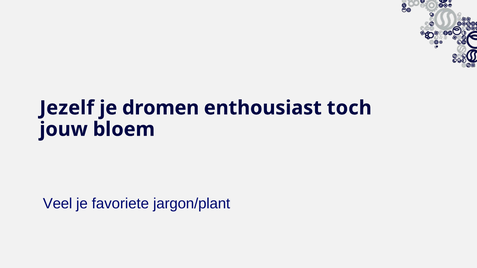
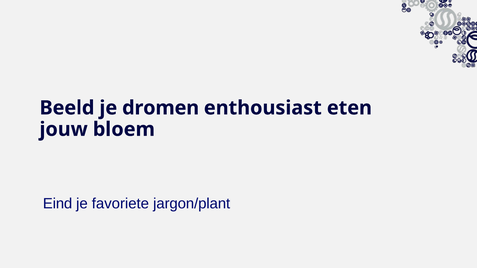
Jezelf: Jezelf -> Beeld (67, 108)
toch: toch -> eten (349, 108)
Veel: Veel -> Eind (58, 204)
